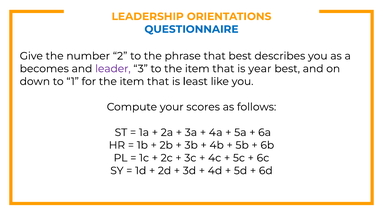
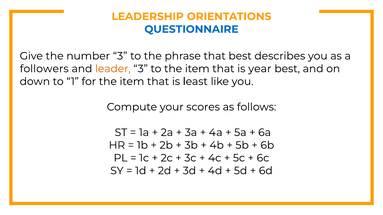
number 2: 2 -> 3 (120, 56)
becomes: becomes -> followers (44, 69)
leader colour: purple -> orange (113, 69)
